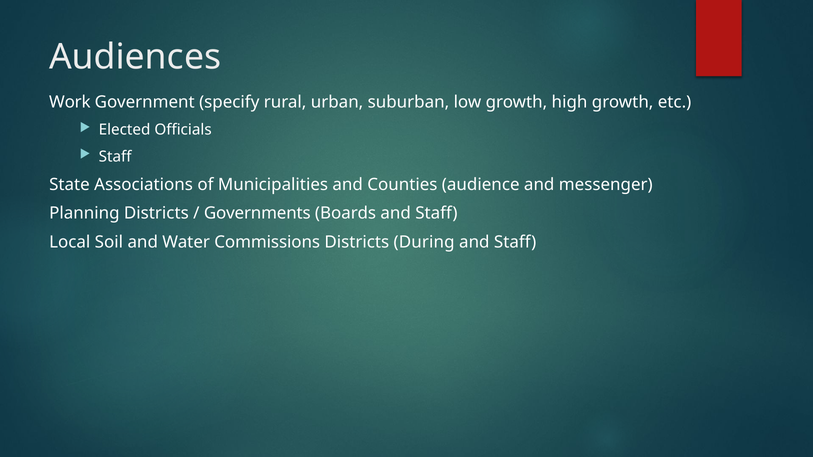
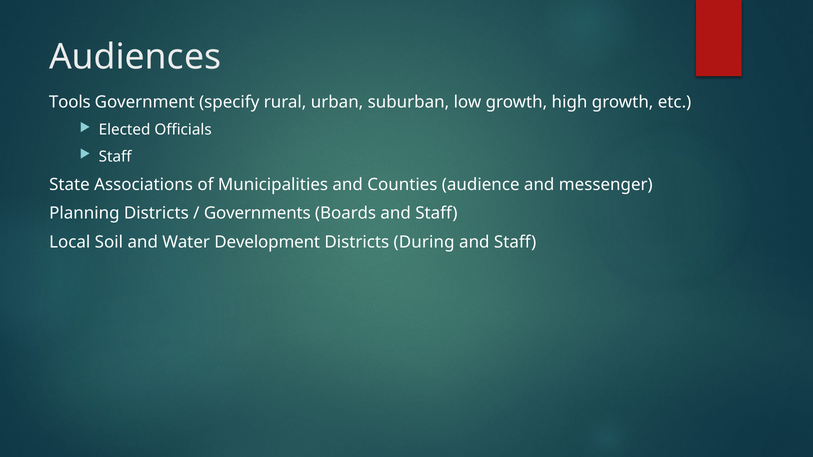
Work: Work -> Tools (70, 102)
Commissions: Commissions -> Development (267, 242)
